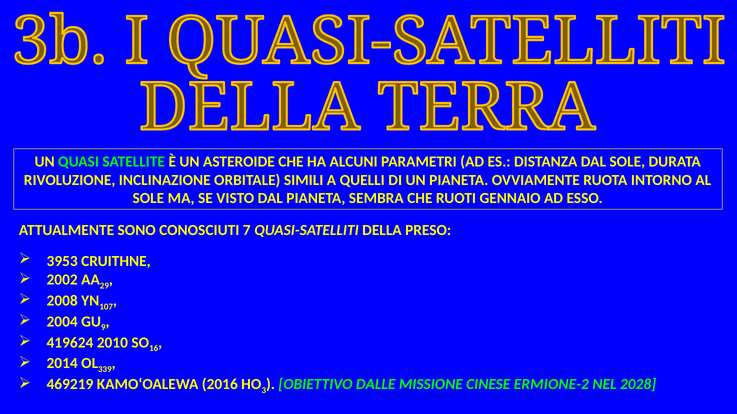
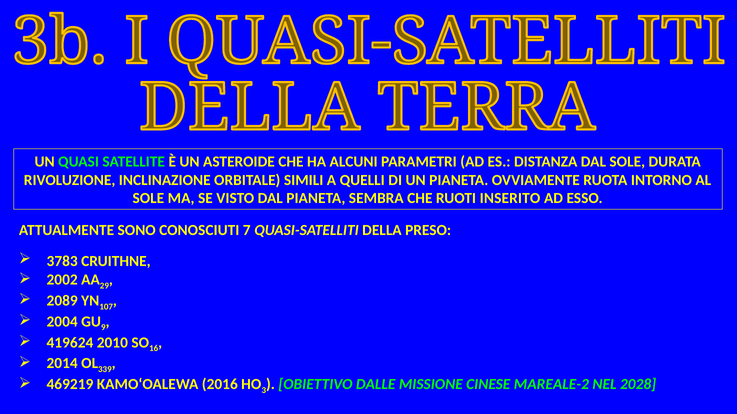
GENNAIO: GENNAIO -> INSERITO (510, 199)
3953: 3953 -> 3783 (62, 262)
2008: 2008 -> 2089 (62, 301)
ERMIONE-2: ERMIONE-2 -> MAREALE-2 (551, 385)
